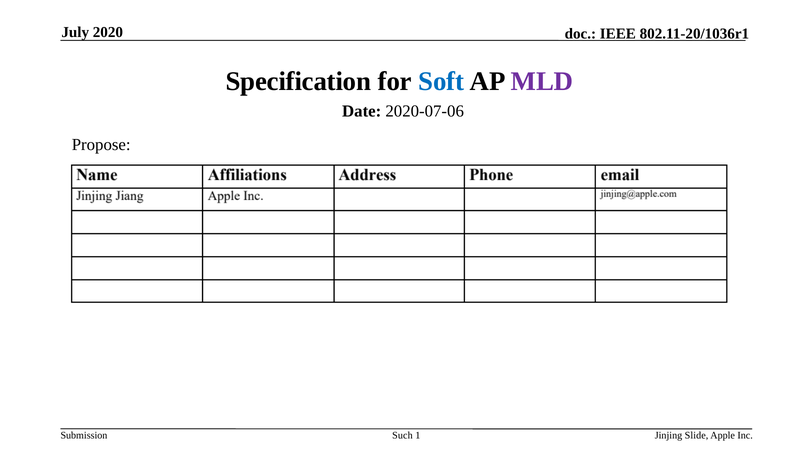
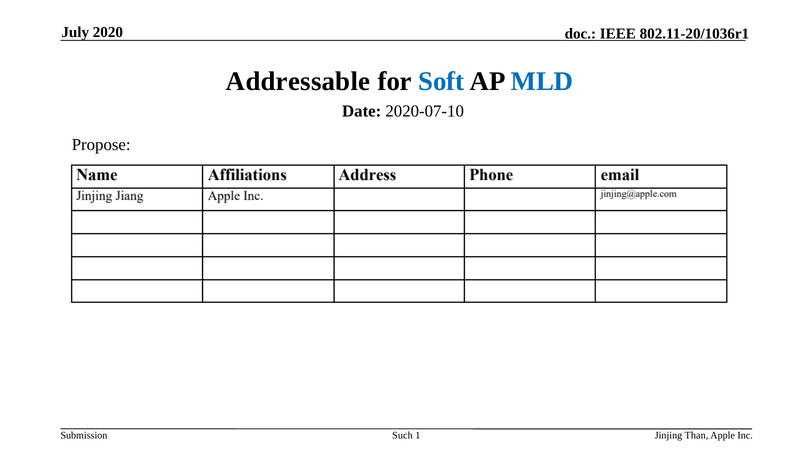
Specification: Specification -> Addressable (298, 81)
MLD colour: purple -> blue (542, 81)
2020-07-06: 2020-07-06 -> 2020-07-10 (425, 111)
Slide: Slide -> Than (697, 435)
